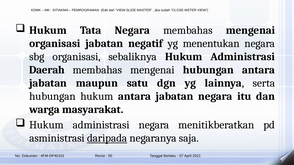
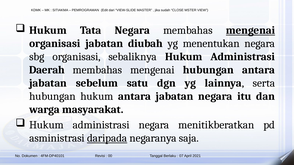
mengenai underline: none -> present (250, 30)
negatif: negatif -> diubah (145, 44)
maupun: maupun -> sebelum (97, 83)
